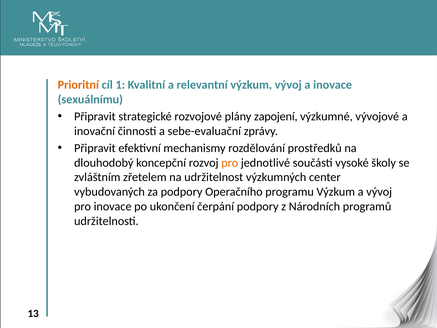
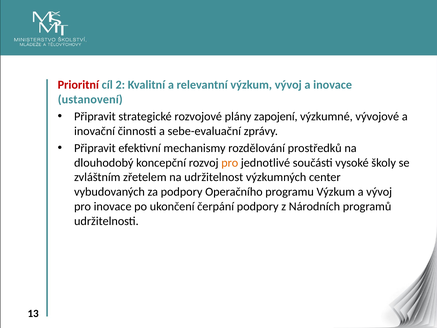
Prioritní colour: orange -> red (78, 85)
1: 1 -> 2 (120, 85)
sexuálnímu: sexuálnímu -> ustanovení (90, 99)
